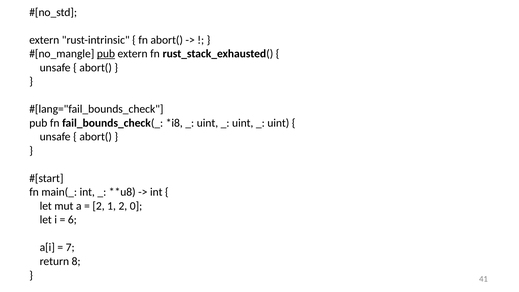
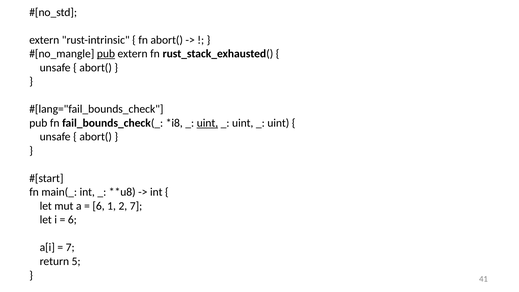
uint underline: none -> present (207, 123)
2: 2 -> 6 (99, 206)
2 0: 0 -> 7 (136, 206)
8: 8 -> 5 (76, 261)
